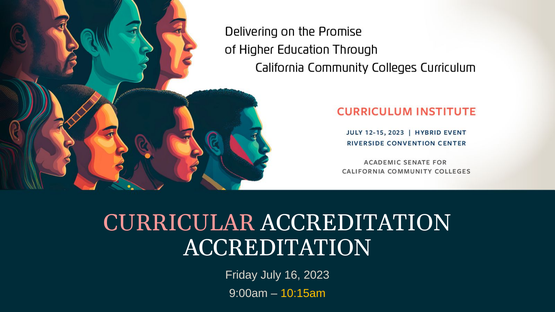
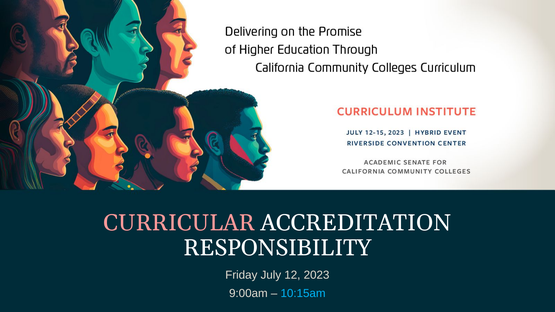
ACCREDITATION: ACCREDITATION -> RESPONSIBILITY (277, 248)
16: 16 -> 12 (292, 275)
10:15am colour: yellow -> light blue (303, 294)
